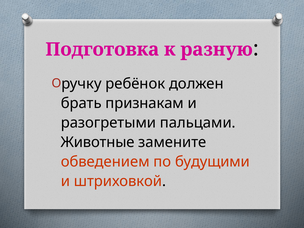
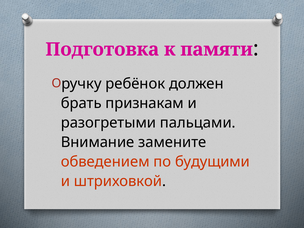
разную: разную -> памяти (217, 49)
Животные: Животные -> Внимание (98, 142)
